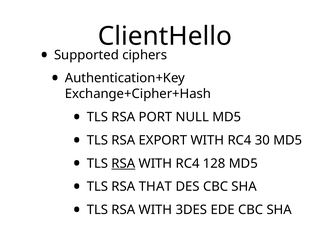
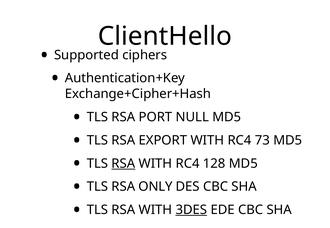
30: 30 -> 73 (262, 141)
THAT: THAT -> ONLY (155, 187)
3DES underline: none -> present (191, 210)
